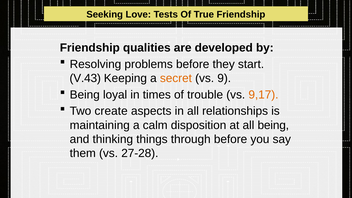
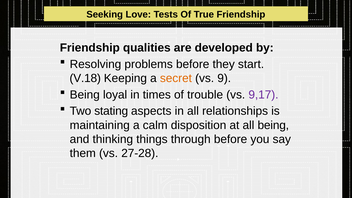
V.43: V.43 -> V.18 (85, 78)
9,17 colour: orange -> purple (263, 95)
create: create -> stating (111, 111)
